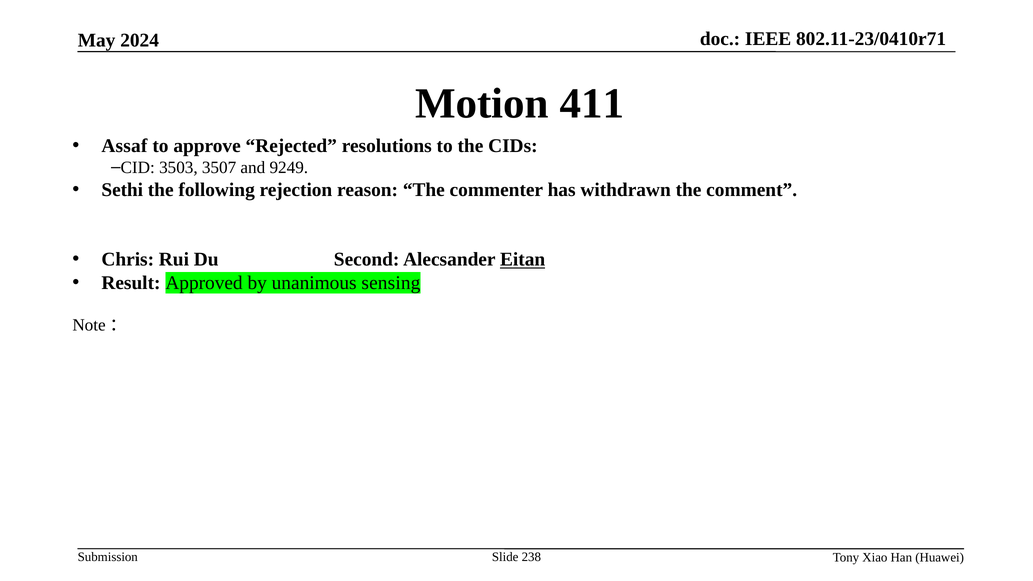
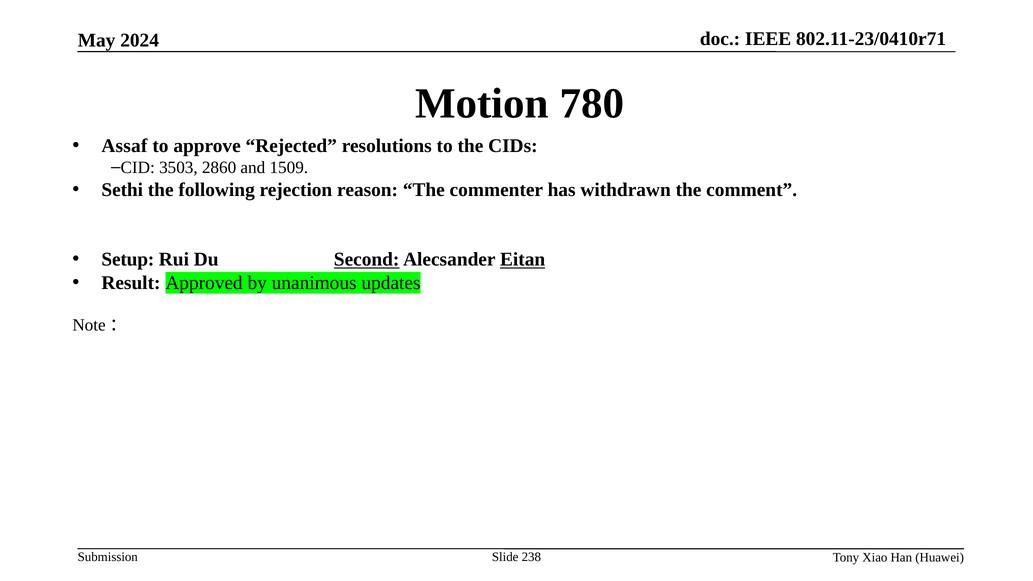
411: 411 -> 780 (592, 104)
3507: 3507 -> 2860 (219, 168)
9249: 9249 -> 1509 (289, 168)
Chris: Chris -> Setup (128, 260)
Second underline: none -> present (367, 260)
sensing: sensing -> updates (391, 283)
